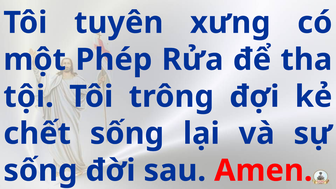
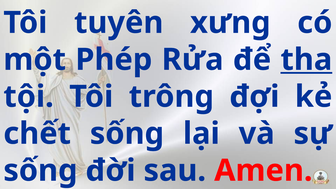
tha underline: none -> present (306, 60)
